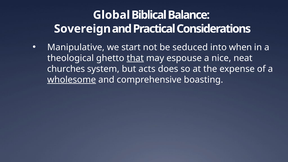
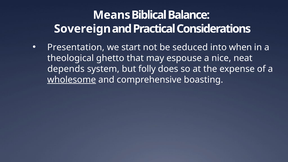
Global: Global -> Means (112, 15)
Manipulative: Manipulative -> Presentation (76, 47)
that underline: present -> none (135, 58)
churches: churches -> depends (66, 69)
acts: acts -> folly (147, 69)
